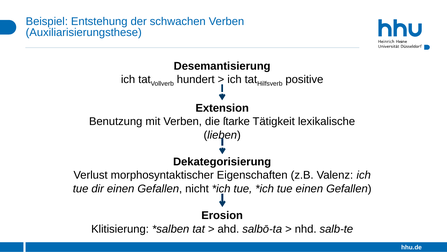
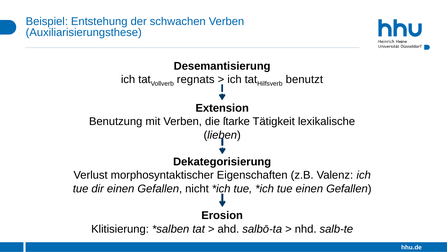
hundert: hundert -> regnats (196, 79)
positive: positive -> benutzt (304, 79)
